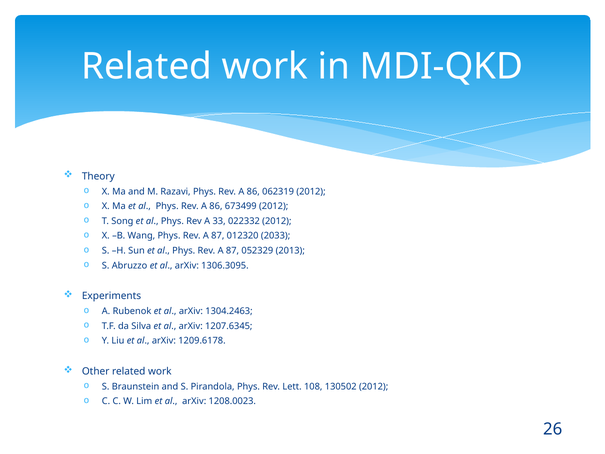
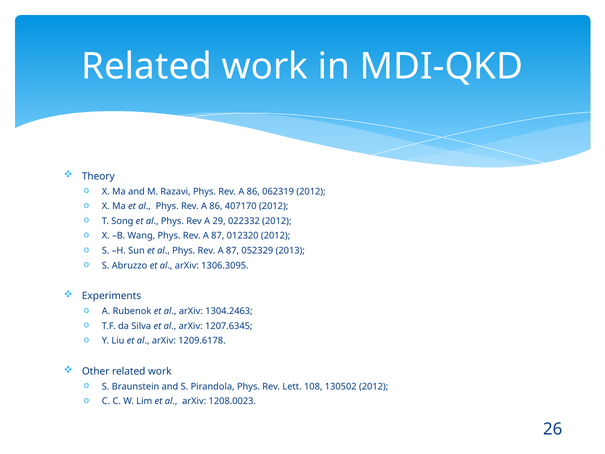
673499: 673499 -> 407170 (241, 206)
33: 33 -> 29 (219, 221)
012320 2033: 2033 -> 2012 (276, 236)
